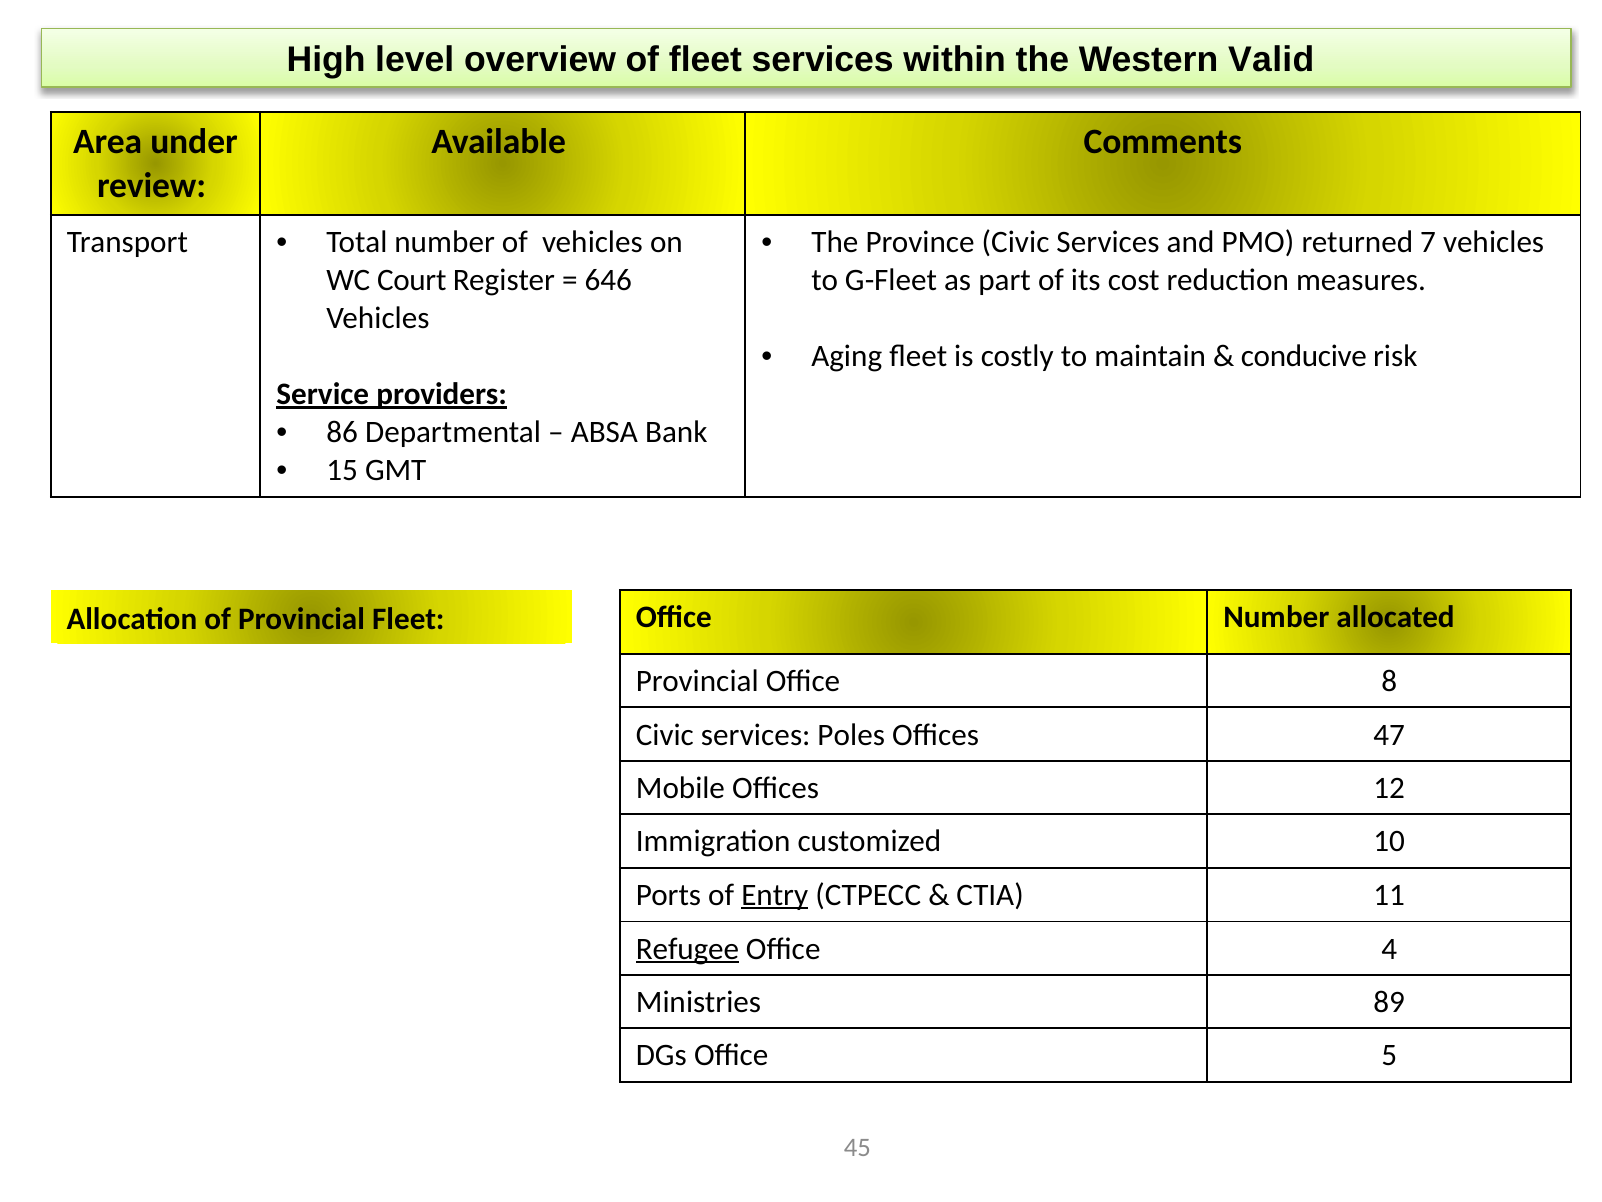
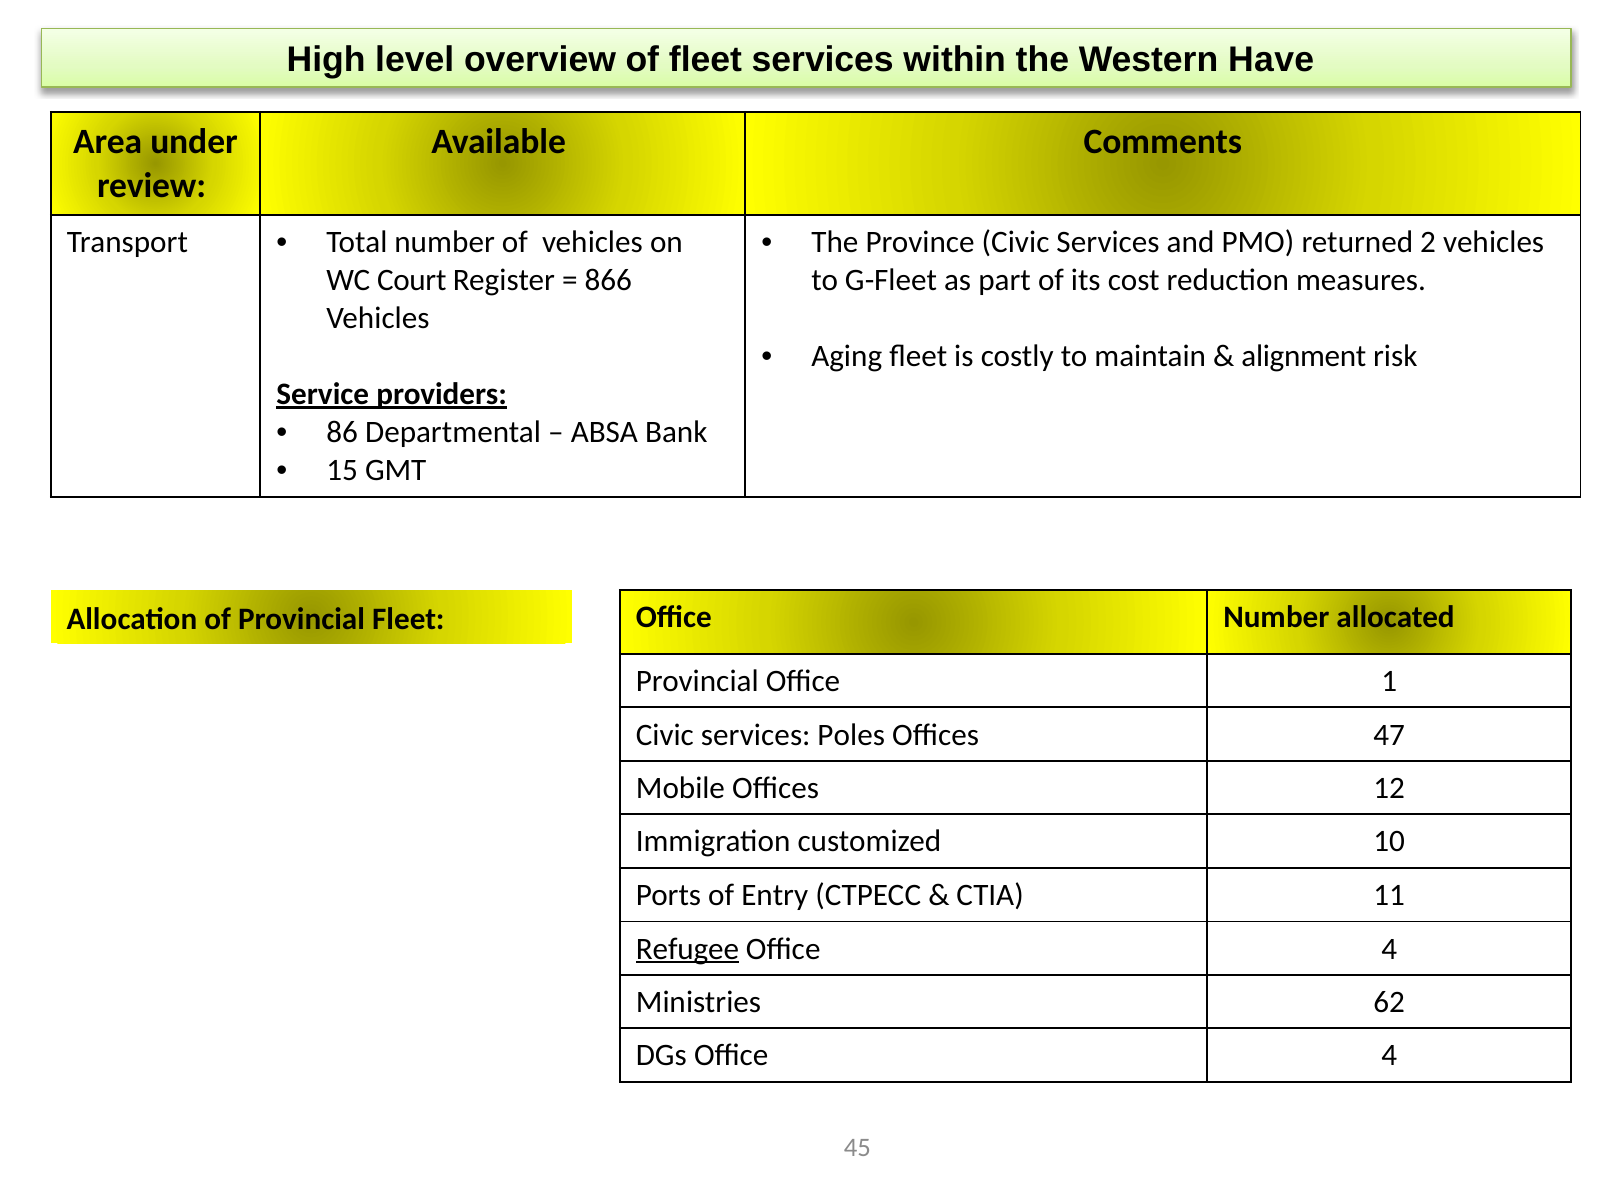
Valid: Valid -> Have (1271, 60)
7: 7 -> 2 (1428, 242)
646: 646 -> 866 (608, 280)
conducive: conducive -> alignment (1304, 356)
8: 8 -> 1 (1389, 681)
Entry underline: present -> none (775, 895)
89: 89 -> 62 (1389, 1002)
DGs Office 5: 5 -> 4 (1389, 1055)
